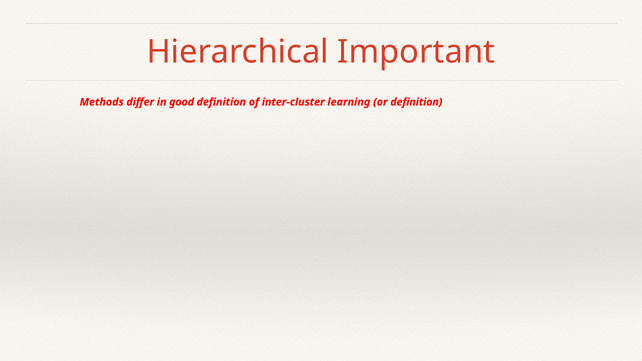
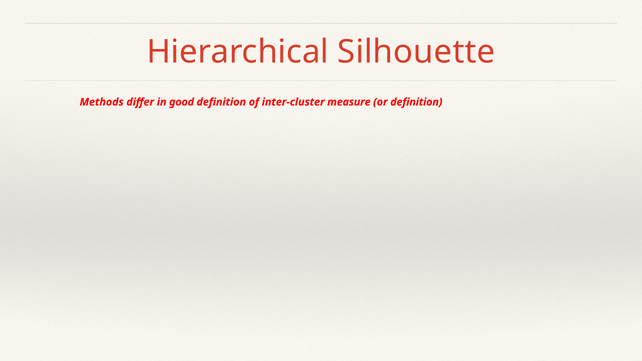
Important: Important -> Silhouette (416, 52)
learning: learning -> measure (349, 102)
